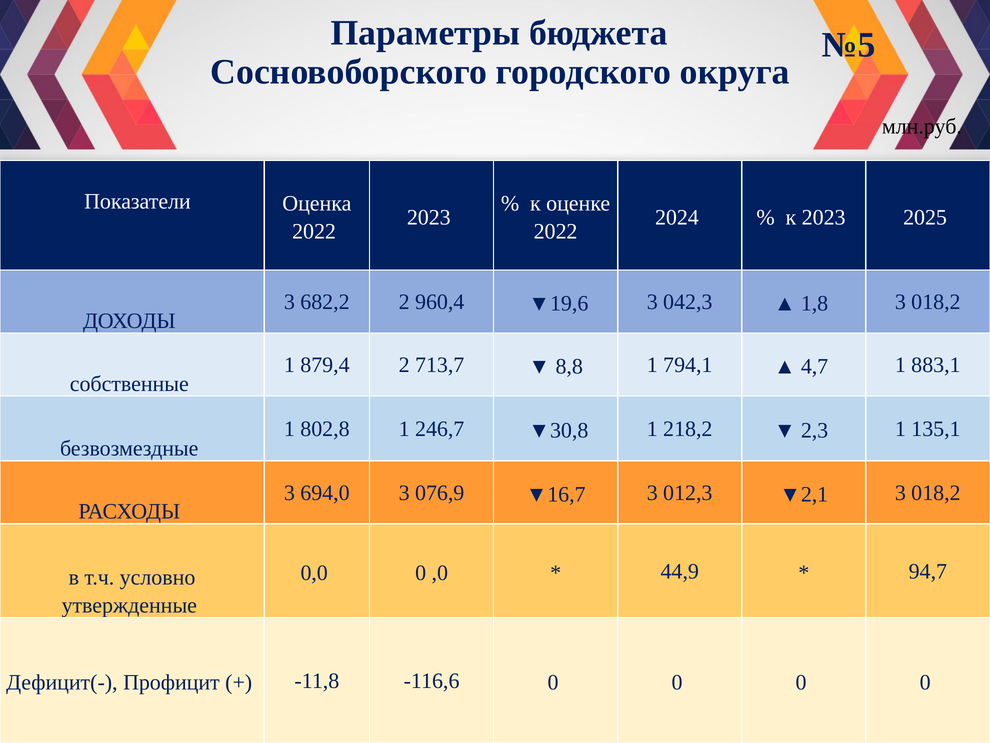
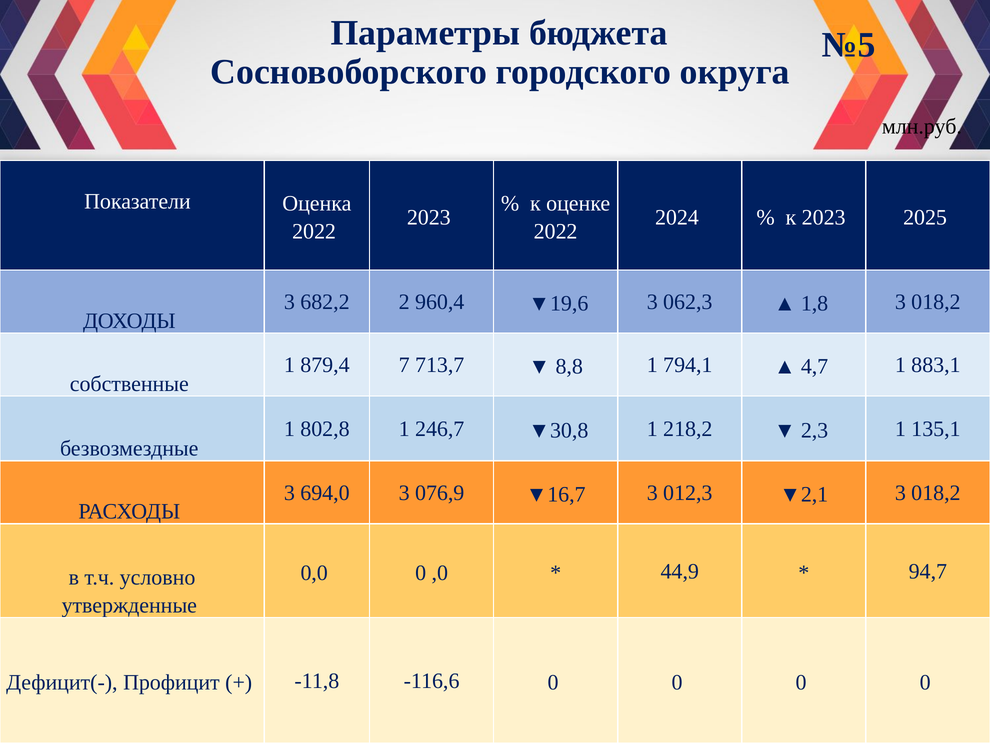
042,3: 042,3 -> 062,3 (688, 302)
879,4 2: 2 -> 7 (404, 365)
